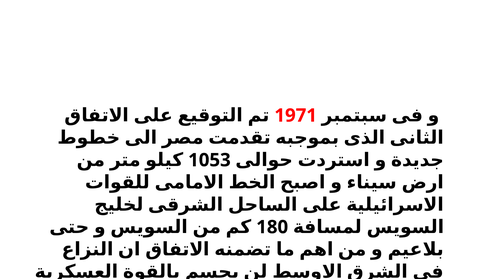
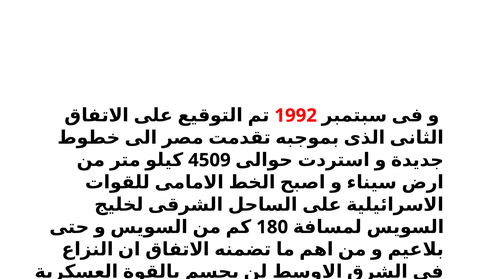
1971: 1971 -> 1992 (296, 116)
1053: 1053 -> 4509 (209, 160)
